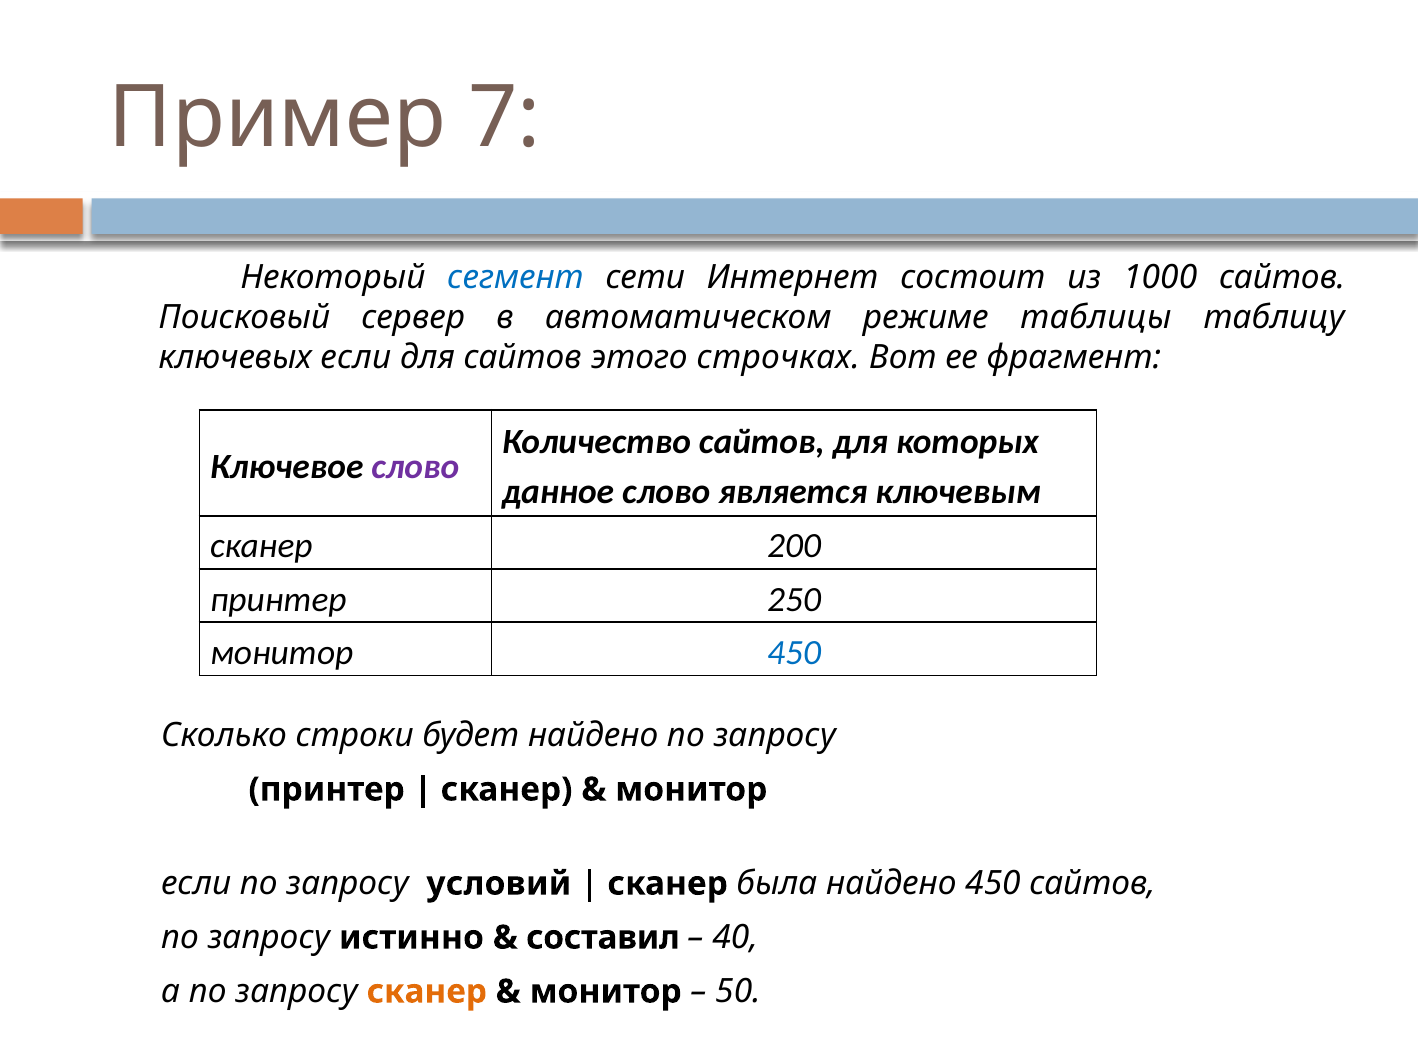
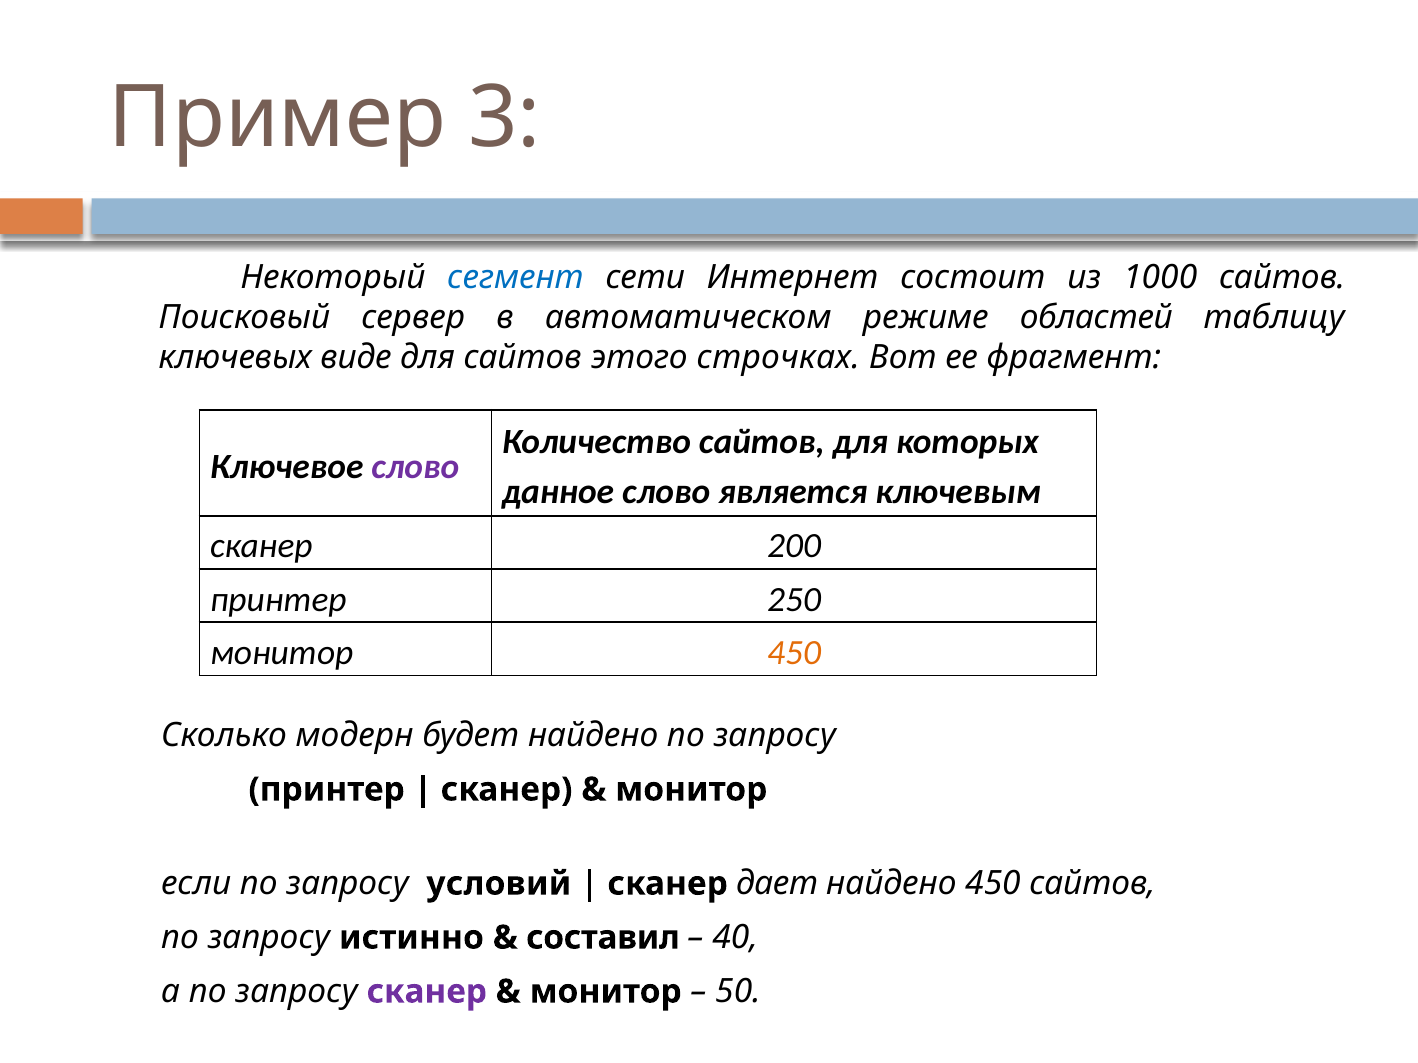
7: 7 -> 3 (505, 118)
таблицы: таблицы -> областей (1096, 318)
ключевых если: если -> виде (356, 358)
450 colour: blue -> orange (794, 653)
строки: строки -> модерн (354, 736)
была: была -> дает (777, 884)
сканер colour: orange -> purple (427, 992)
